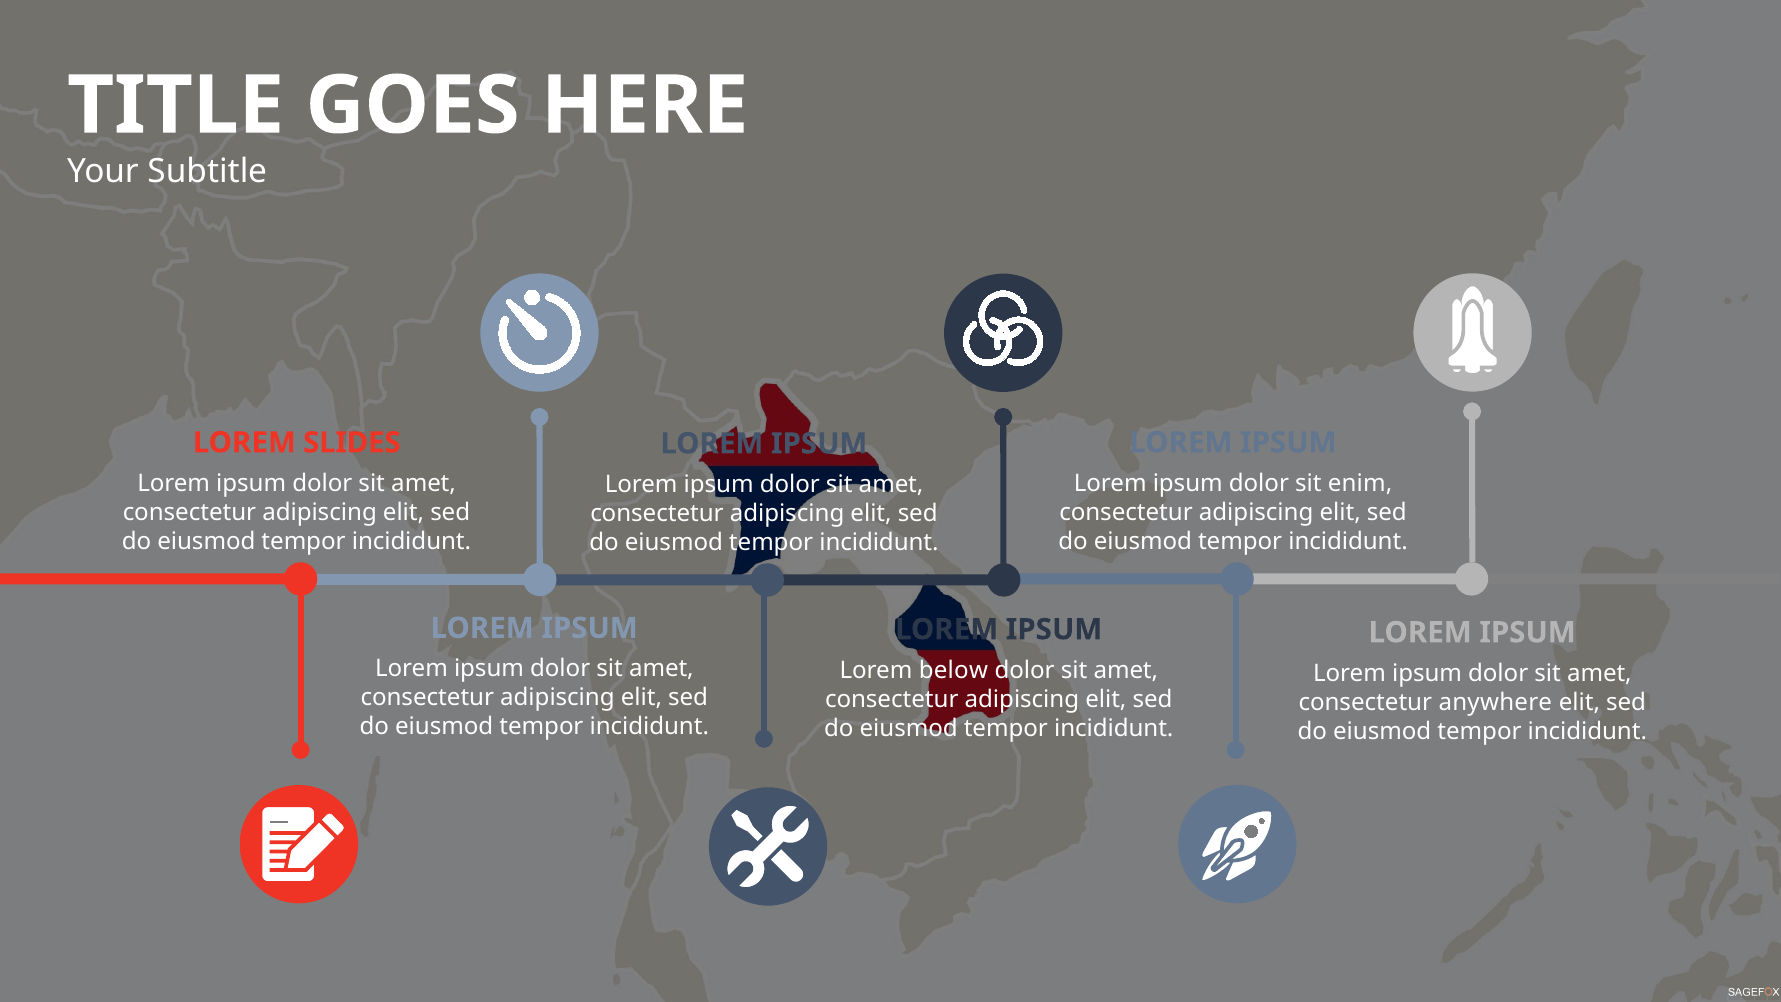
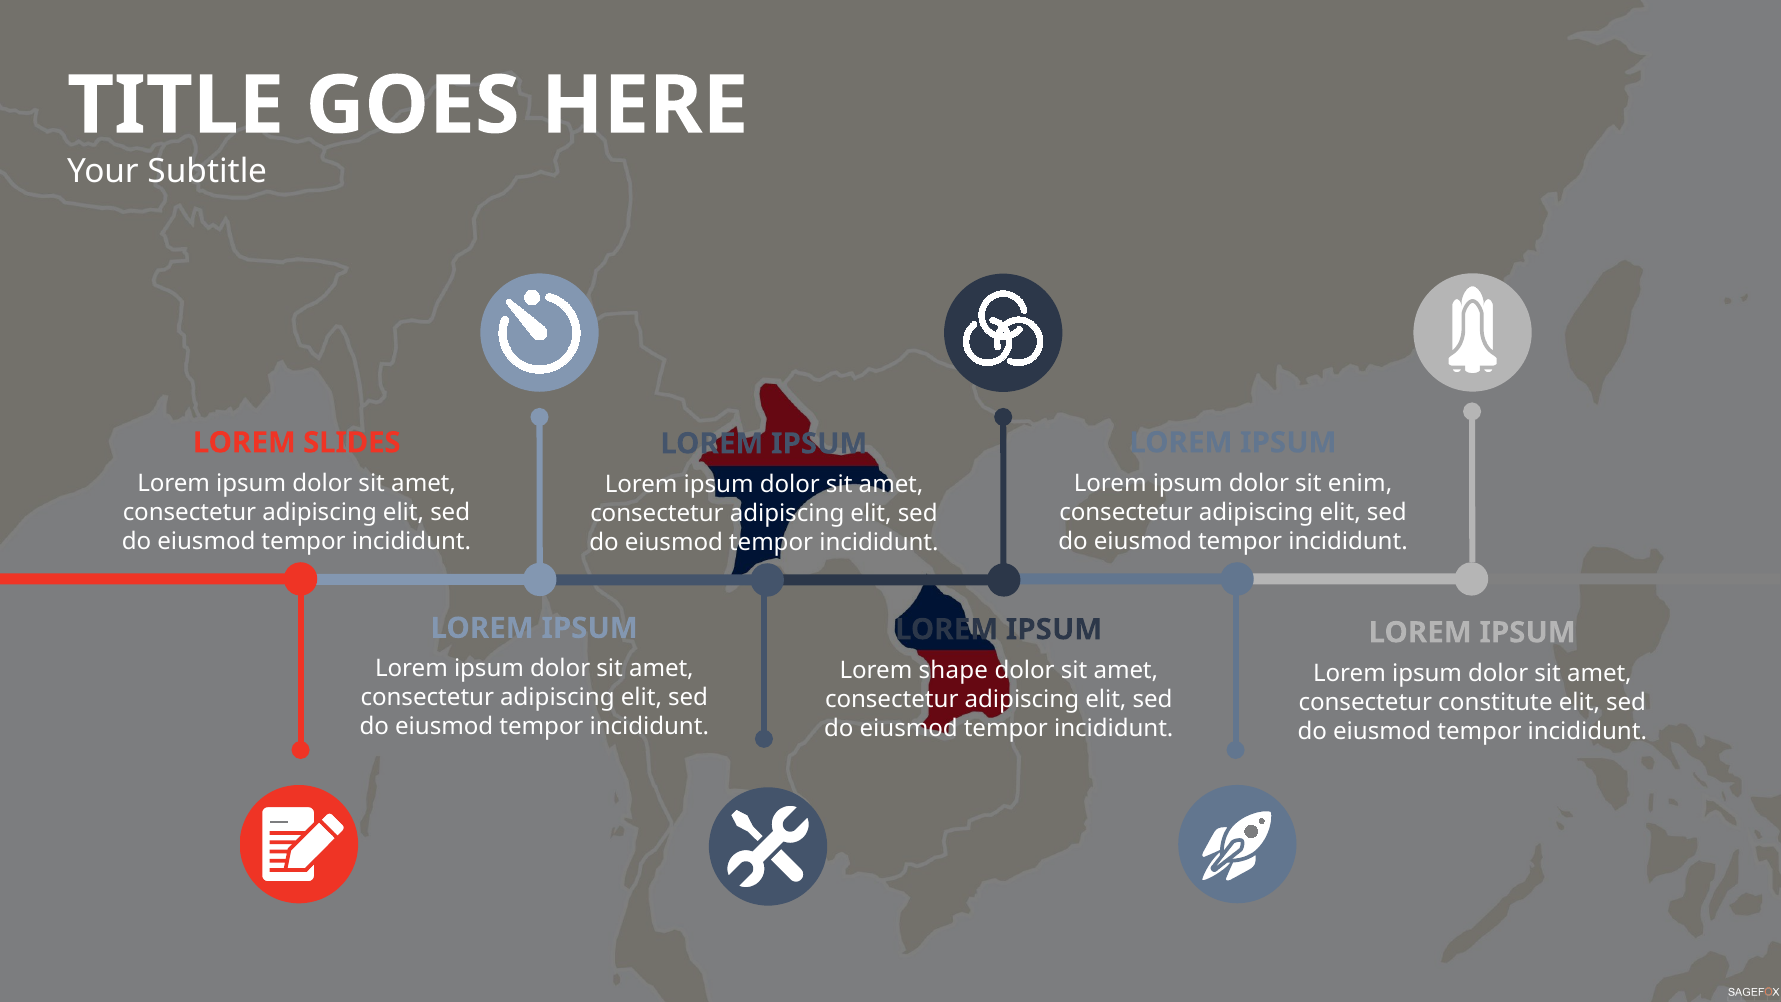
below: below -> shape (953, 670)
anywhere: anywhere -> constitute (1495, 702)
